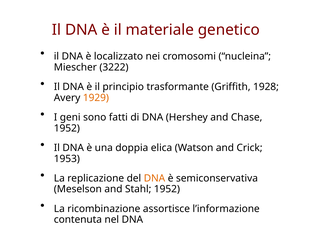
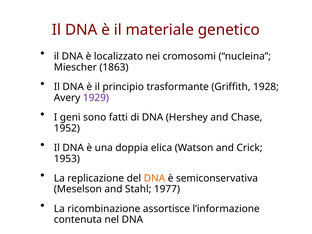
3222: 3222 -> 1863 (114, 67)
1929 colour: orange -> purple (96, 98)
Stahl 1952: 1952 -> 1977 (167, 189)
